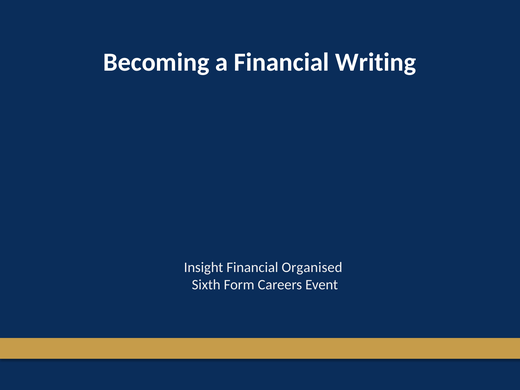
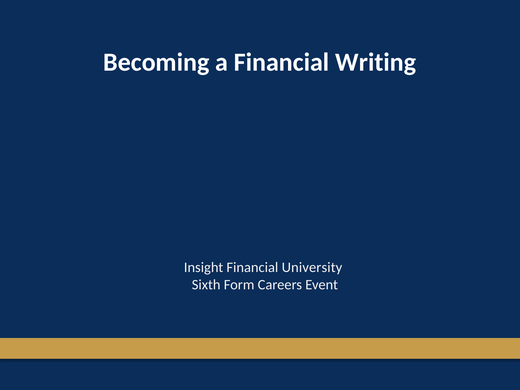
Organised: Organised -> University (312, 267)
